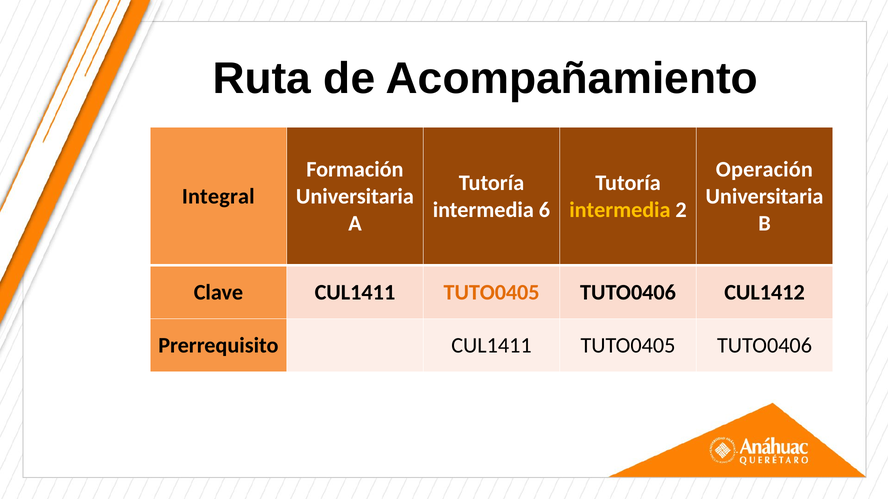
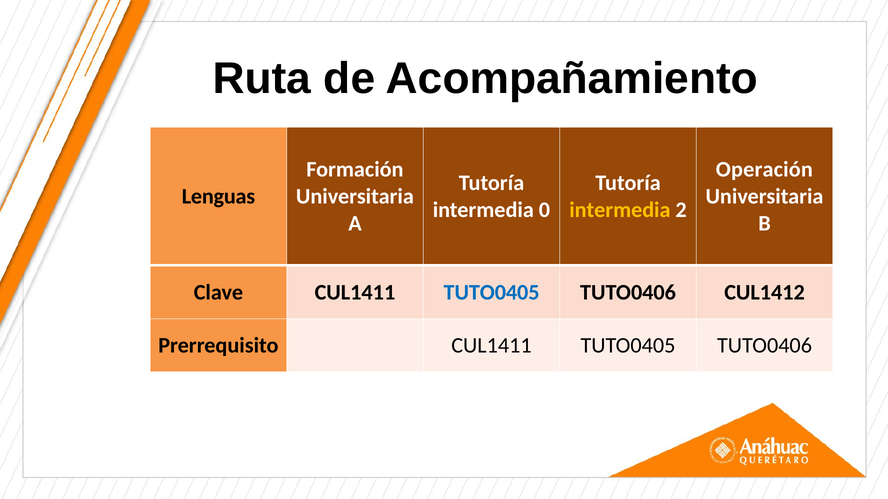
Integral: Integral -> Lenguas (218, 197)
6: 6 -> 0 (544, 210)
TUTO0405 colour: orange -> blue (492, 293)
